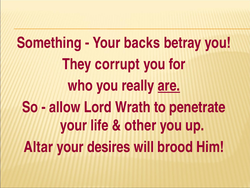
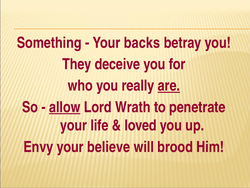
corrupt: corrupt -> deceive (117, 64)
allow underline: none -> present (65, 107)
other: other -> loved (141, 125)
Altar: Altar -> Envy (38, 147)
desires: desires -> believe (109, 147)
